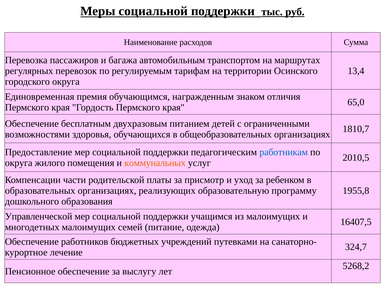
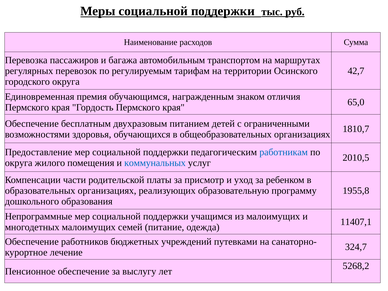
13,4: 13,4 -> 42,7 (356, 71)
коммунальных colour: orange -> blue (155, 163)
Управленческой: Управленческой -> Непрограммные (39, 217)
16407,5: 16407,5 -> 11407,1 (356, 222)
